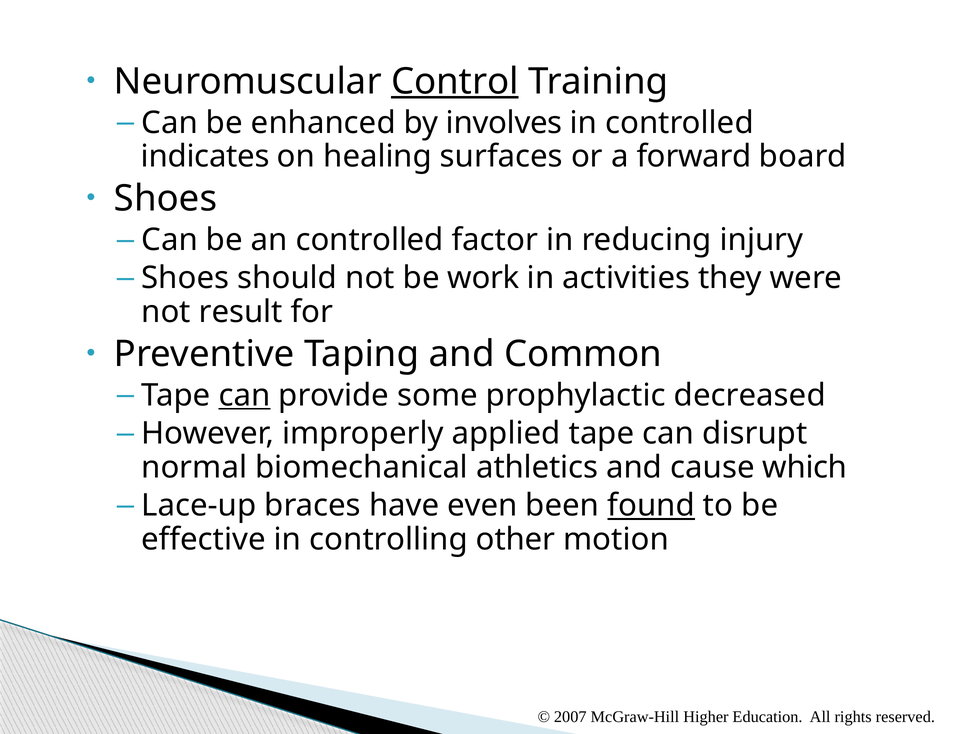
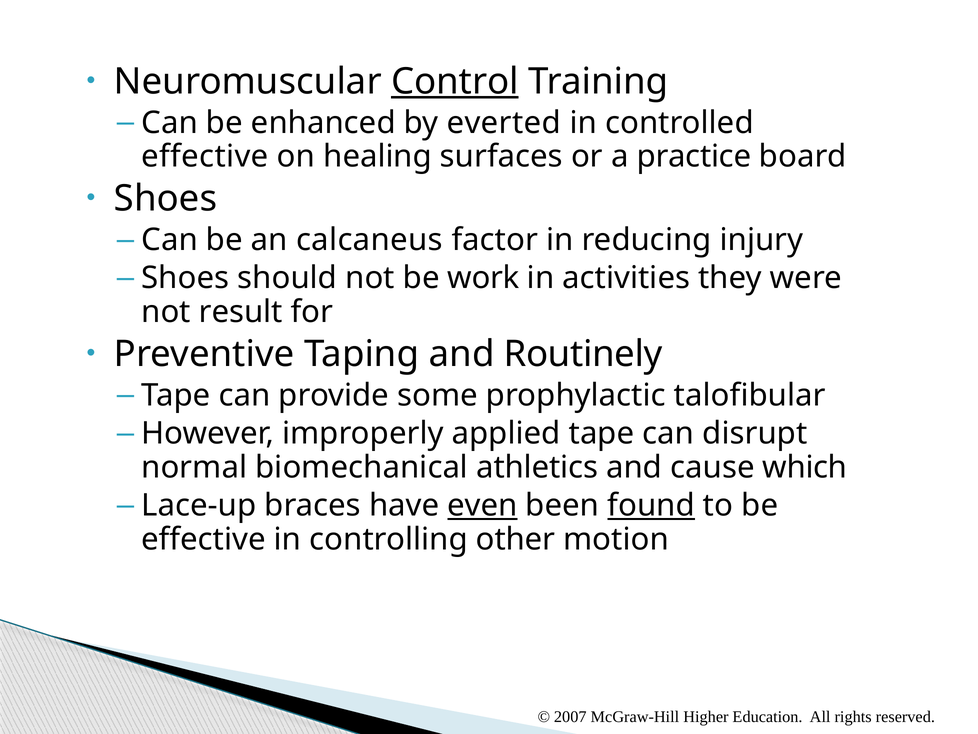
involves: involves -> everted (504, 123)
indicates: indicates -> effective (205, 156)
forward: forward -> practice (694, 156)
an controlled: controlled -> calcaneus (370, 240)
Common: Common -> Routinely (583, 354)
can underline: present -> none (244, 395)
decreased: decreased -> talofibular (750, 395)
even underline: none -> present (482, 505)
